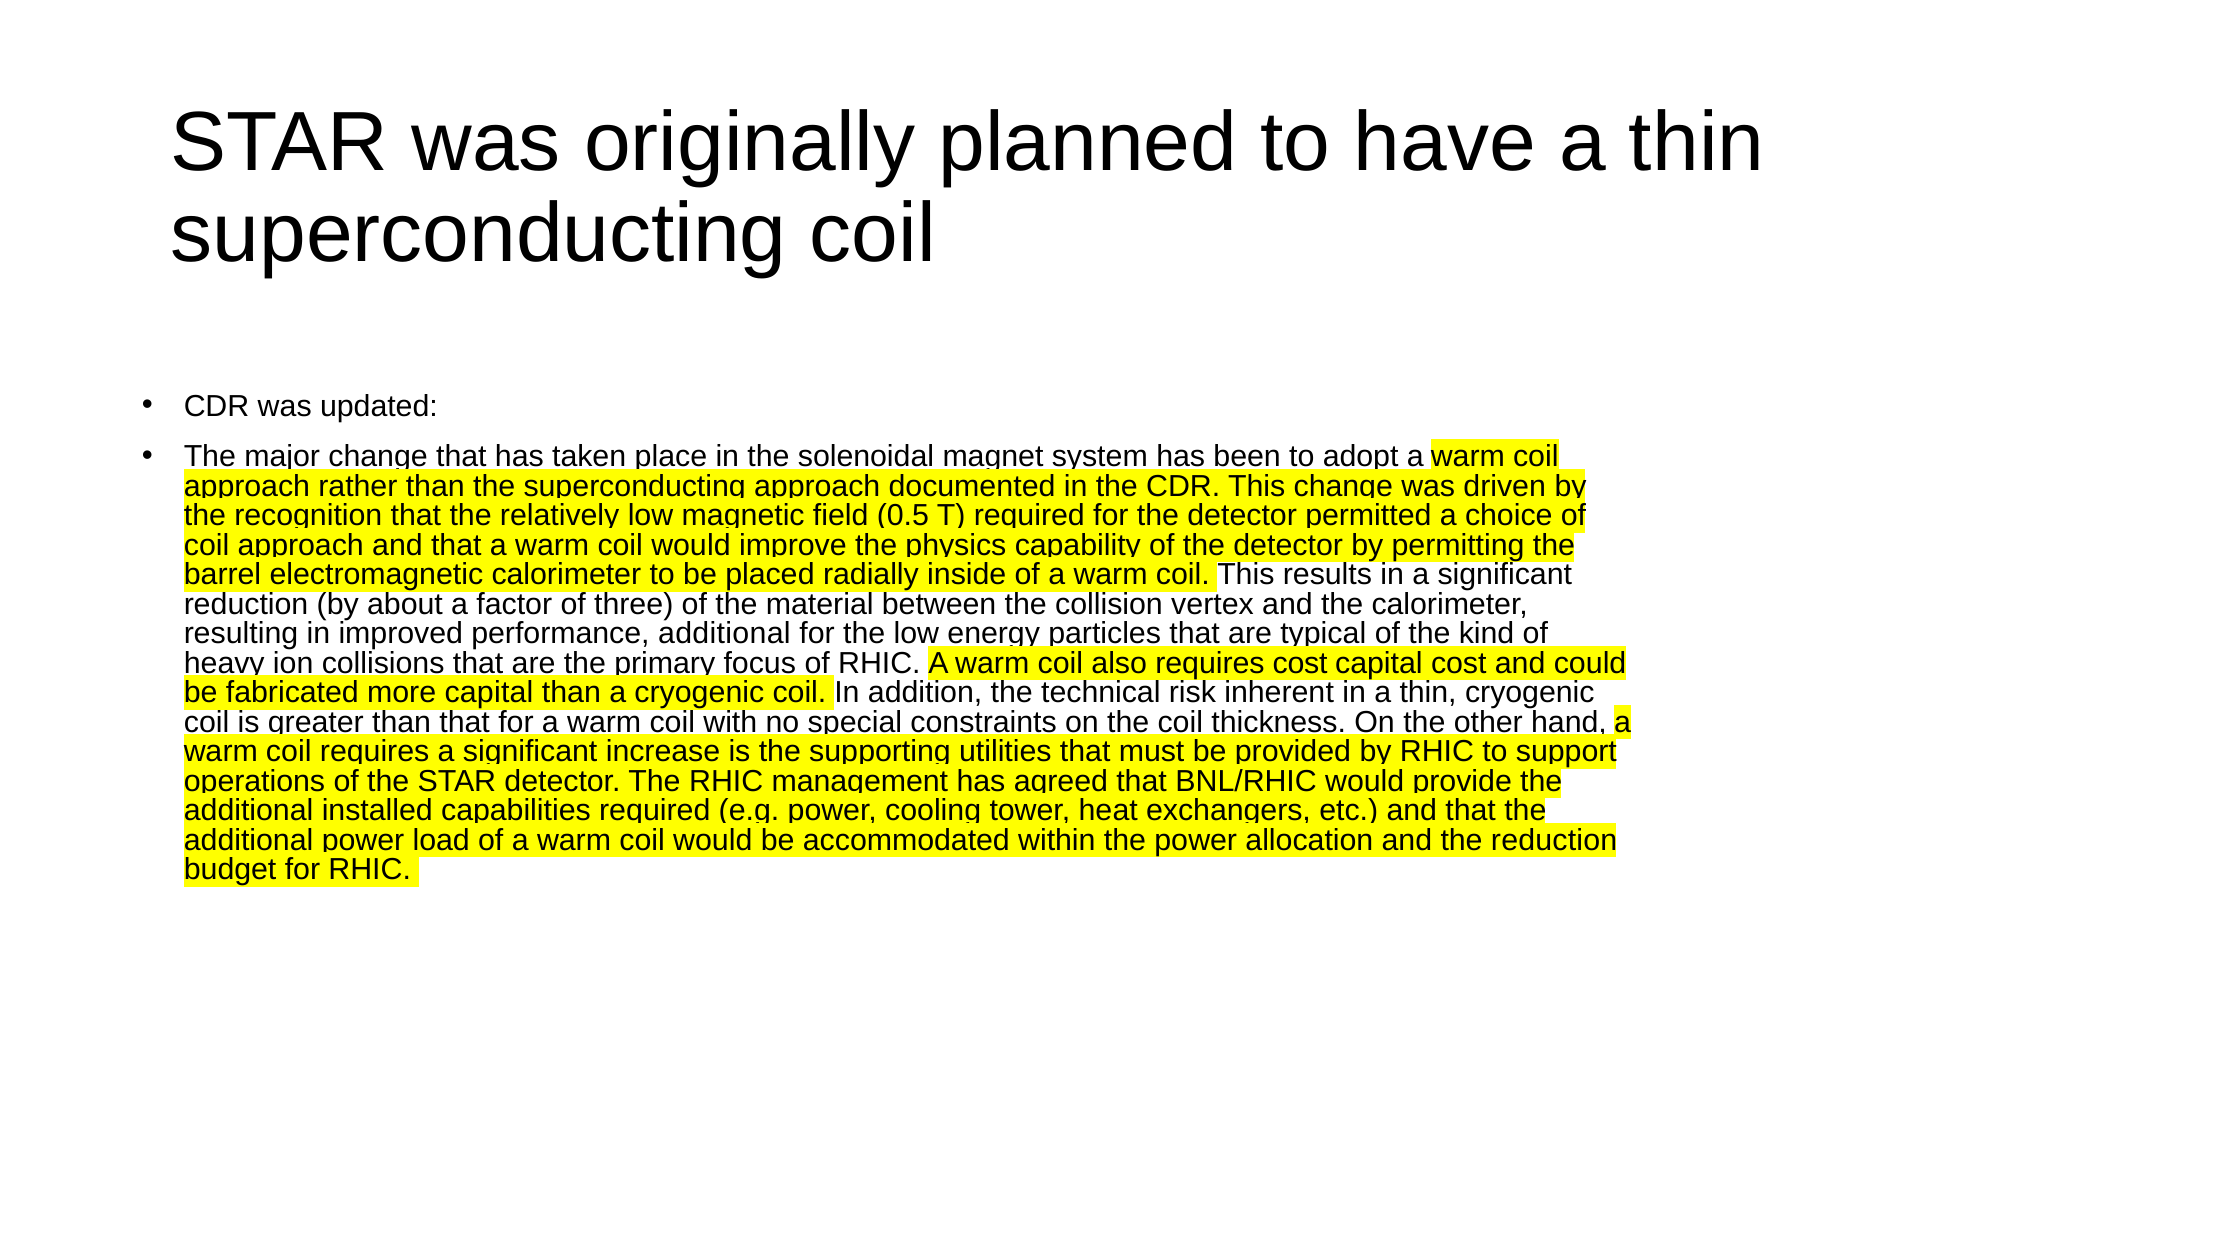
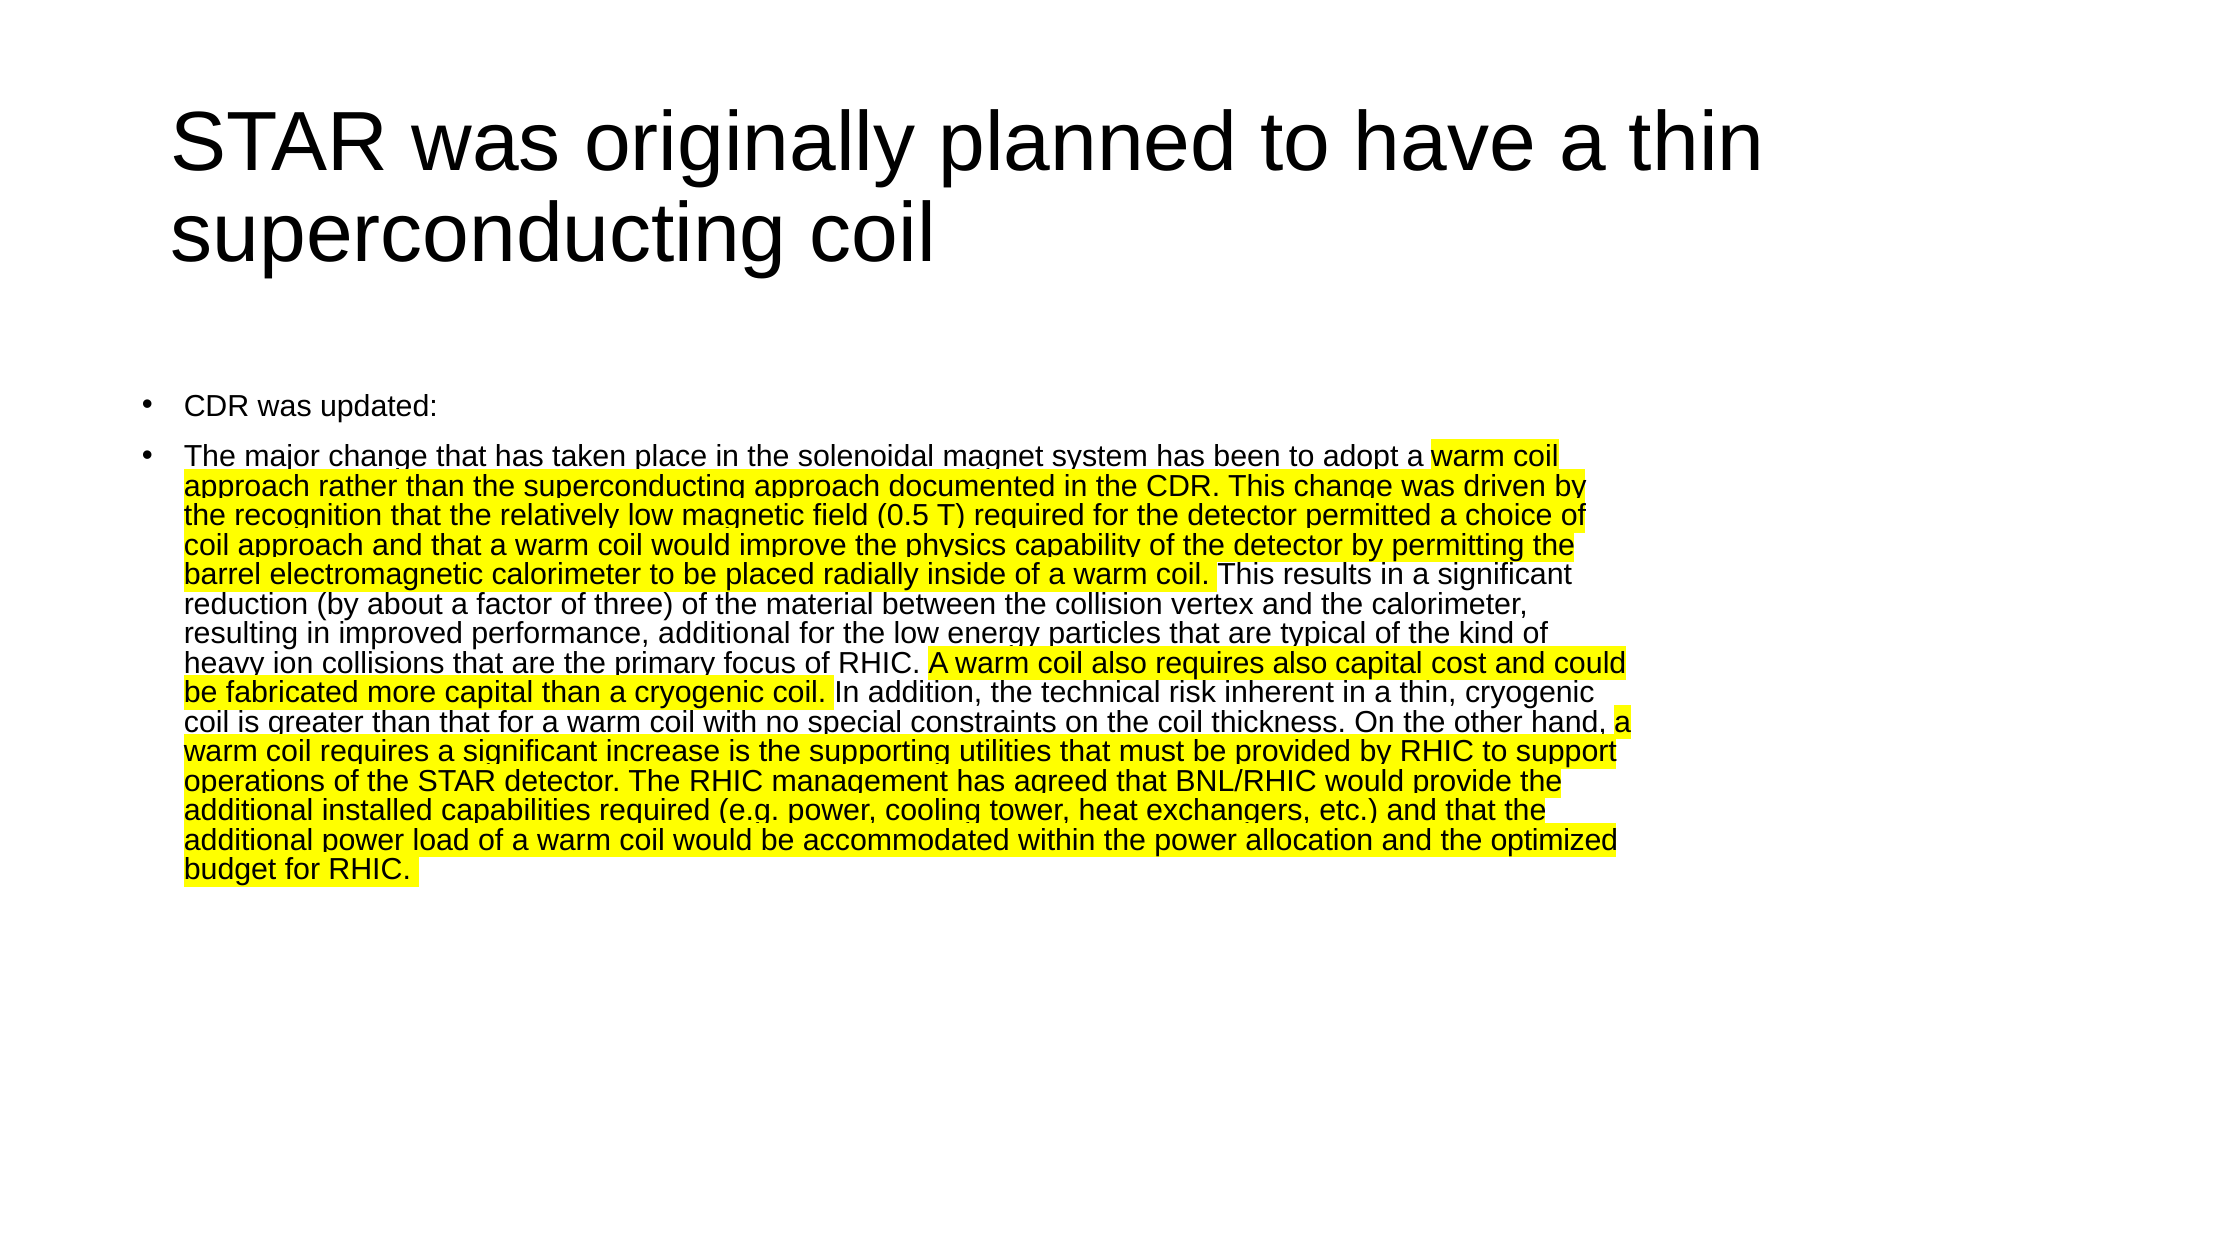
requires cost: cost -> also (1300, 663)
the reduction: reduction -> optimized (1554, 840)
